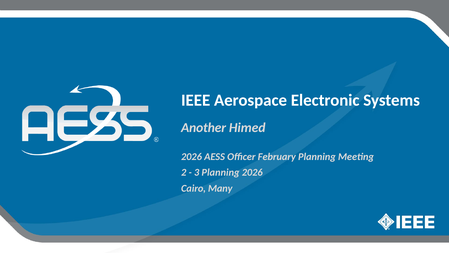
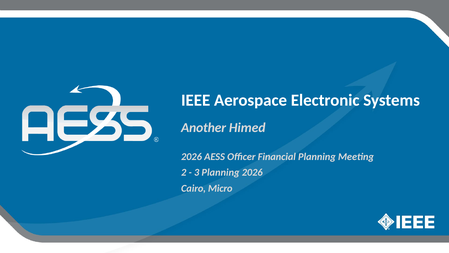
February: February -> Financial (277, 156)
Many: Many -> Micro (220, 188)
